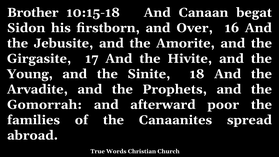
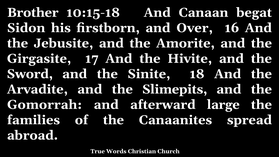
Young: Young -> Sword (30, 74)
Prophets: Prophets -> Slimepits (175, 89)
poor: poor -> large (223, 105)
